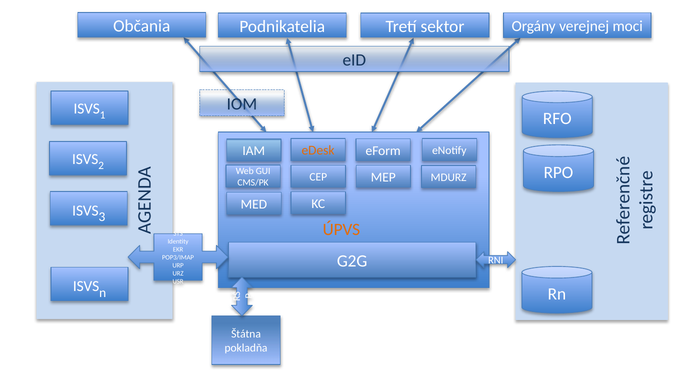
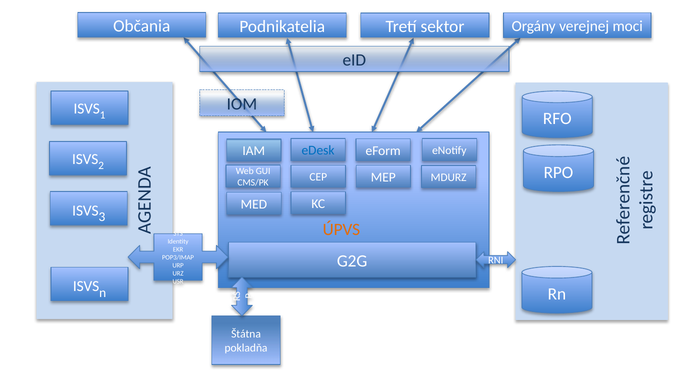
eDesk colour: orange -> blue (318, 151)
